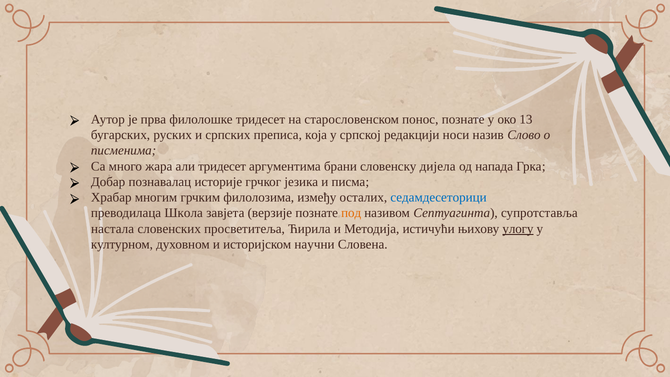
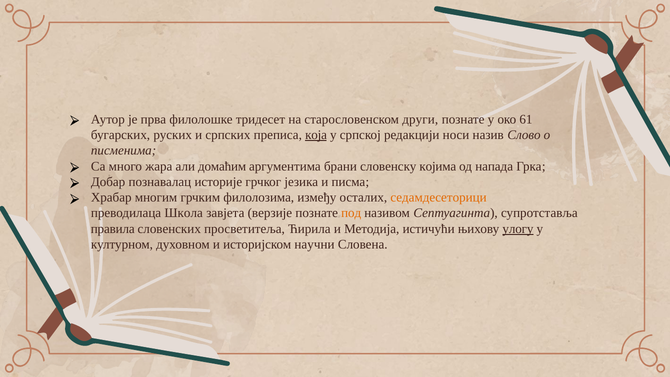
понос: понос -> други (420, 119)
13: 13 -> 61 (526, 119)
која underline: none -> present (316, 135)
али тридесет: тридесет -> домаћим (222, 166)
дијела: дијела -> којима (438, 166)
седамдесеторици colour: blue -> orange (439, 197)
настала: настала -> правила (113, 229)
